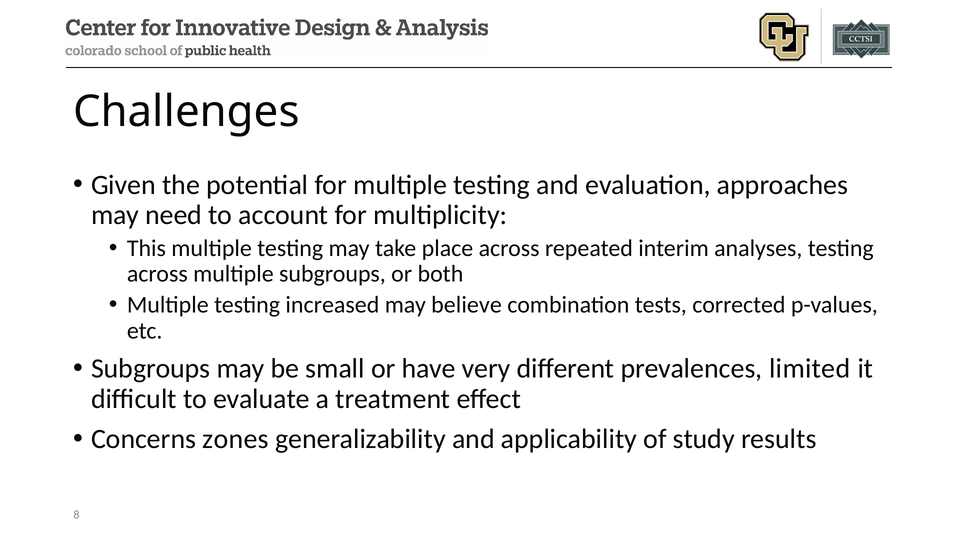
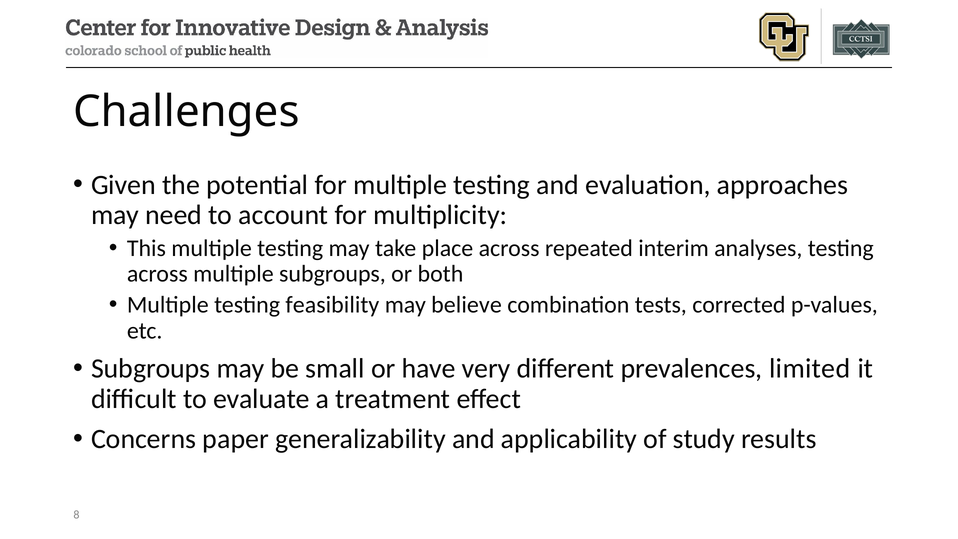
increased: increased -> feasibility (332, 305)
zones: zones -> paper (236, 439)
